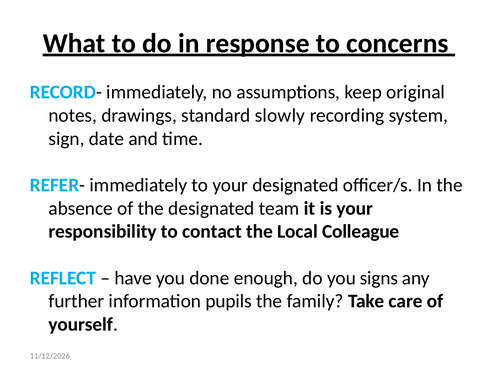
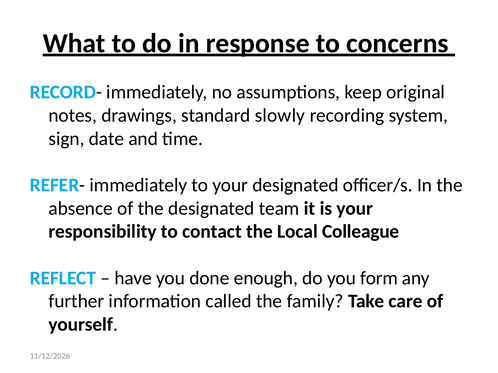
signs: signs -> form (379, 278)
pupils: pupils -> called (229, 302)
